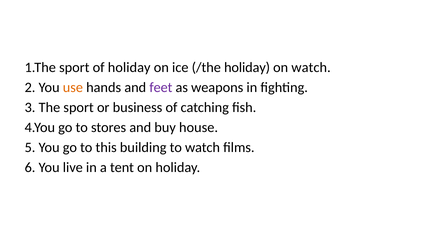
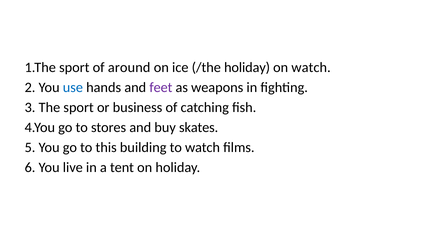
of holiday: holiday -> around (129, 67)
use colour: orange -> blue (73, 87)
house: house -> skates (199, 127)
